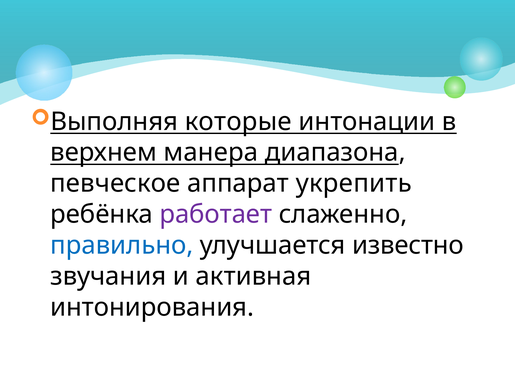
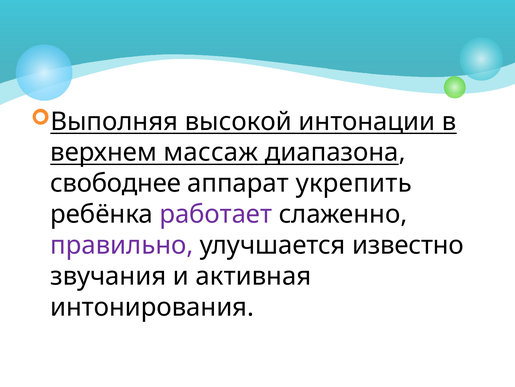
которые: которые -> высокой (238, 121)
манера: манера -> массаж (211, 152)
певческое: певческое -> свободнее (115, 183)
правильно colour: blue -> purple (122, 245)
